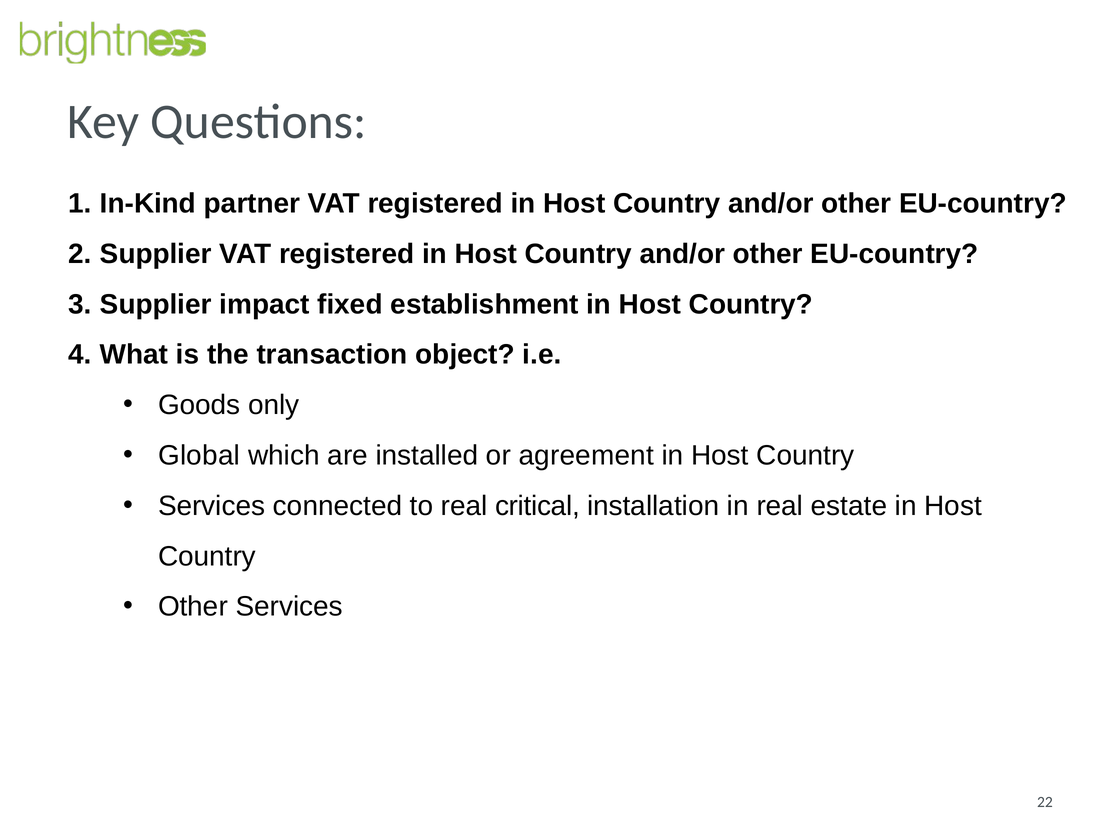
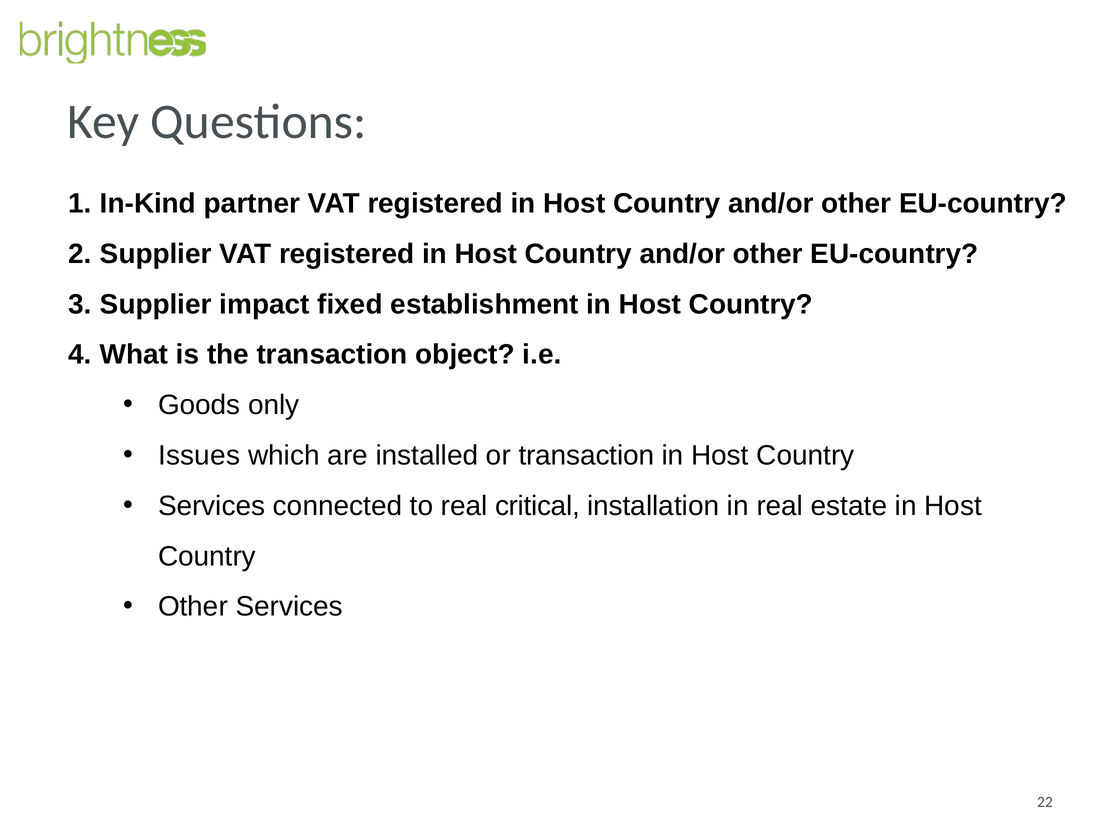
Global: Global -> Issues (199, 456)
or agreement: agreement -> transaction (586, 456)
